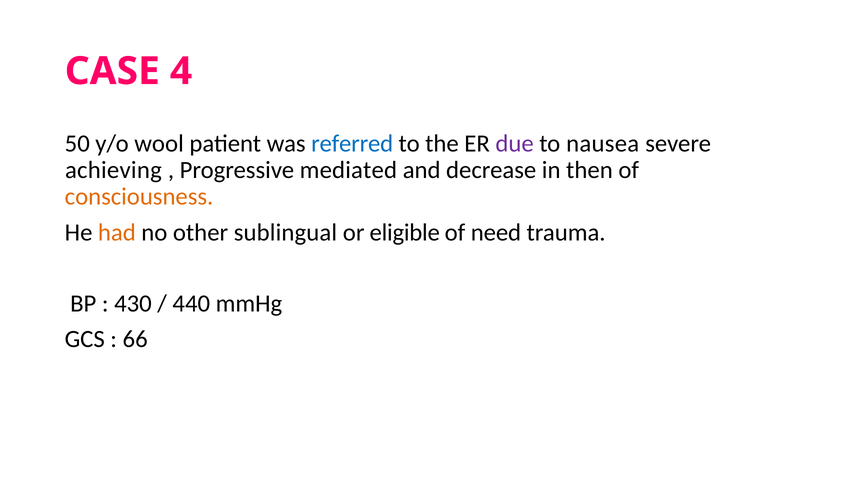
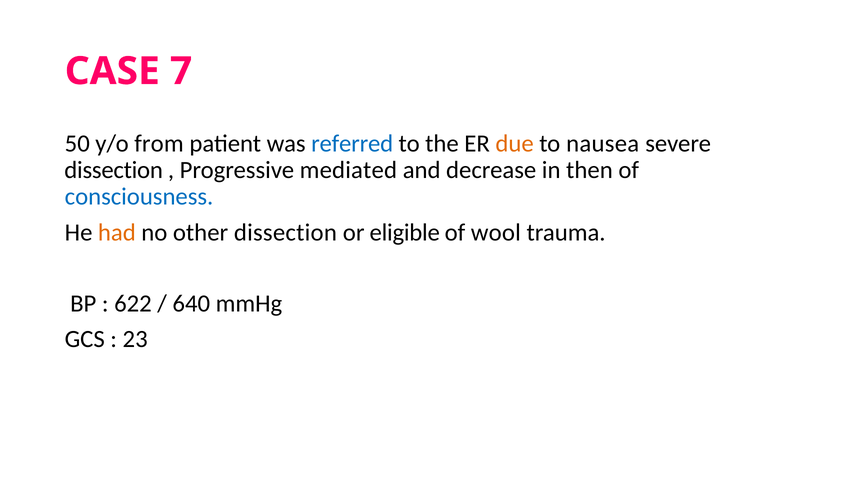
4: 4 -> 7 (181, 71)
wool: wool -> from (159, 144)
due colour: purple -> orange (515, 144)
achieving: achieving -> dissection (114, 170)
consciousness colour: orange -> blue (139, 197)
other sublingual: sublingual -> dissection (285, 233)
need: need -> wool (496, 233)
430: 430 -> 622 (133, 304)
440: 440 -> 640 (191, 304)
66: 66 -> 23 (135, 339)
